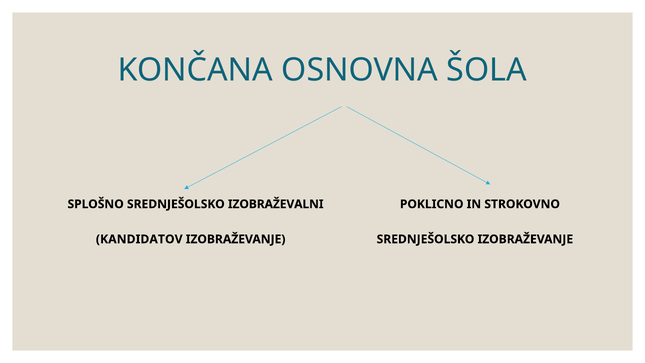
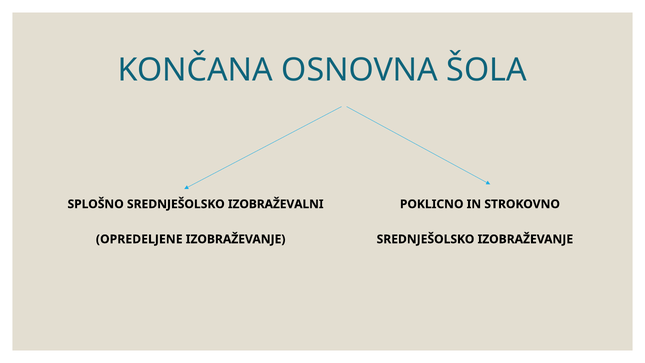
KANDIDATOV: KANDIDATOV -> OPREDELJENE (139, 239)
